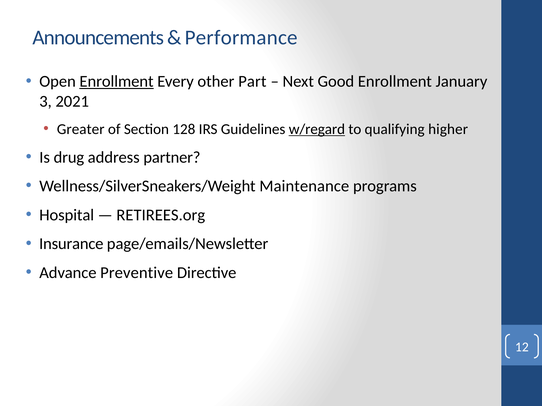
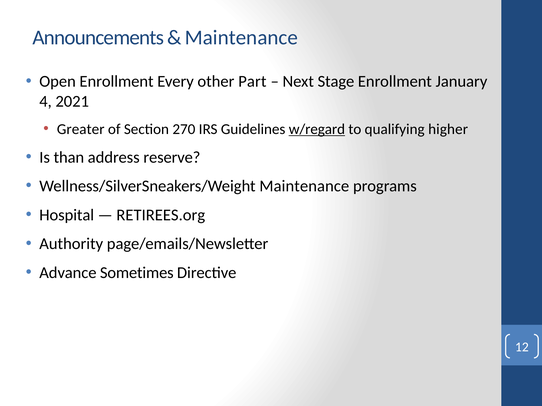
Performance: Performance -> Maintenance (241, 38)
Enrollment underline: present -> none (117, 82)
Good: Good -> Stage (336, 82)
3: 3 -> 4 (46, 101)
128: 128 -> 270 (184, 129)
drug: drug -> than (69, 157)
partner: partner -> reserve (172, 157)
Insurance: Insurance -> Authority (71, 244)
Preventive: Preventive -> Sometimes (137, 273)
